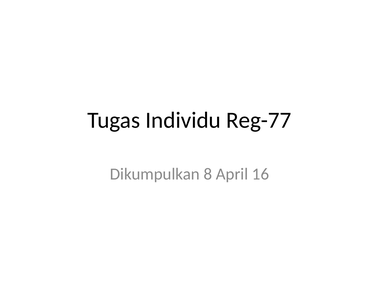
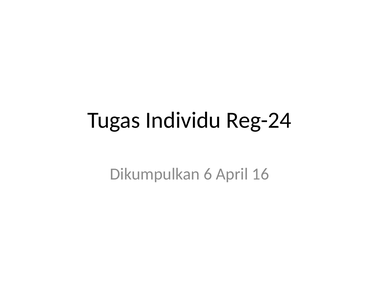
Reg-77: Reg-77 -> Reg-24 (259, 120)
8: 8 -> 6 (208, 174)
